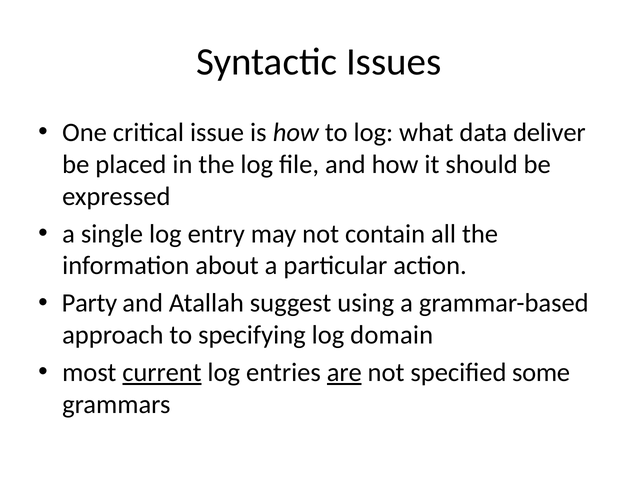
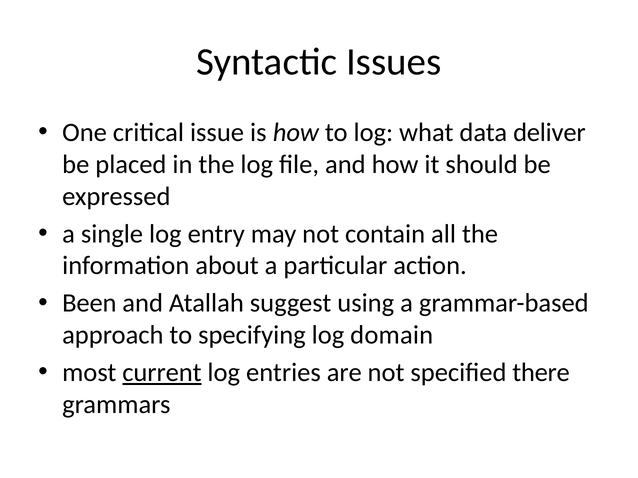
Party: Party -> Been (89, 303)
are underline: present -> none (344, 373)
some: some -> there (541, 373)
